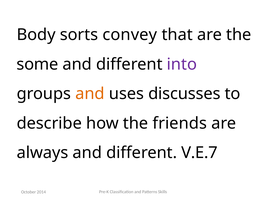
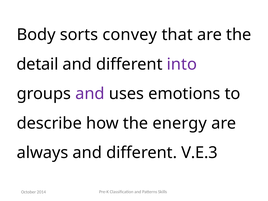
some: some -> detail (37, 64)
and colour: orange -> purple (90, 94)
discusses: discusses -> emotions (184, 94)
friends: friends -> energy (180, 123)
V.E.7: V.E.7 -> V.E.3 (200, 153)
